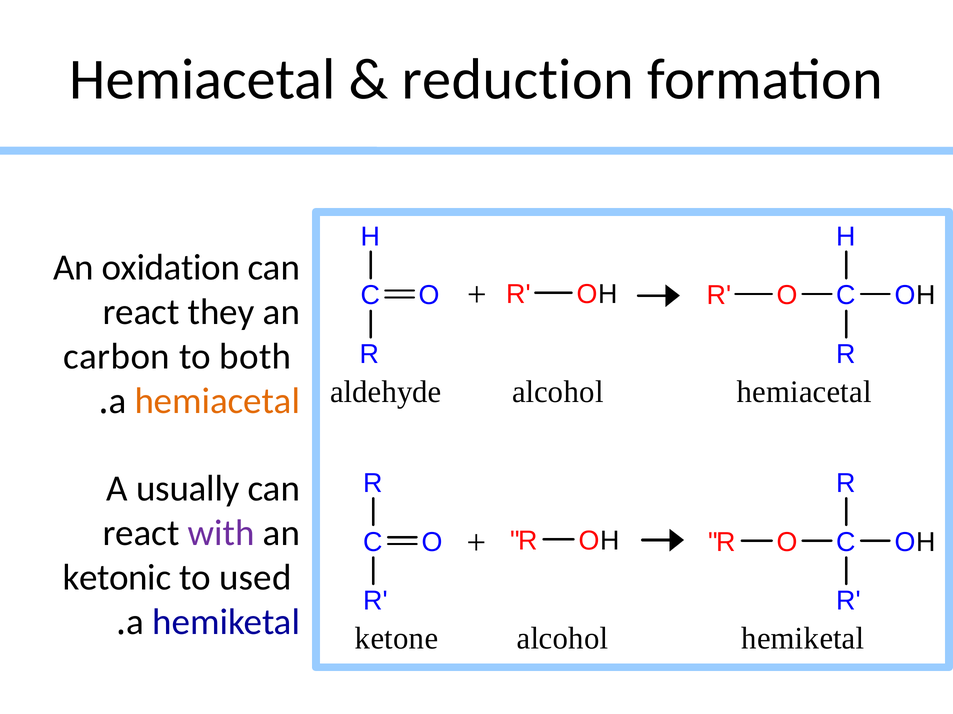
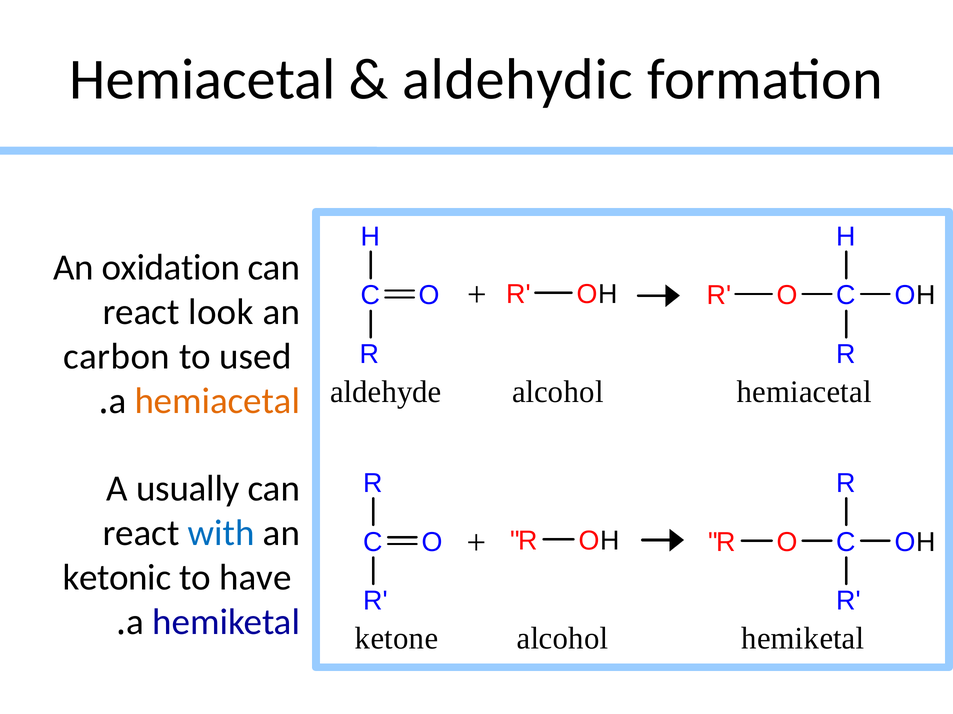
reduction: reduction -> aldehydic (518, 79)
they: they -> look (221, 312)
both: both -> used (255, 357)
with colour: purple -> blue (221, 533)
used: used -> have (255, 578)
